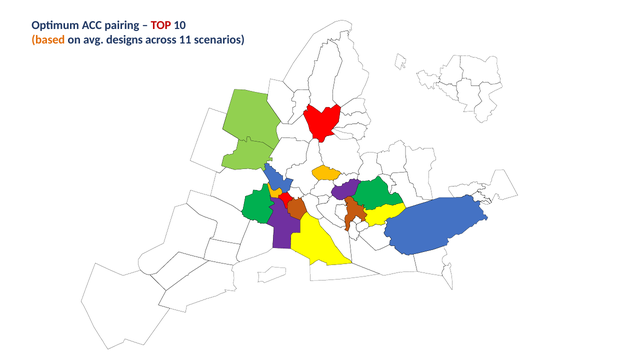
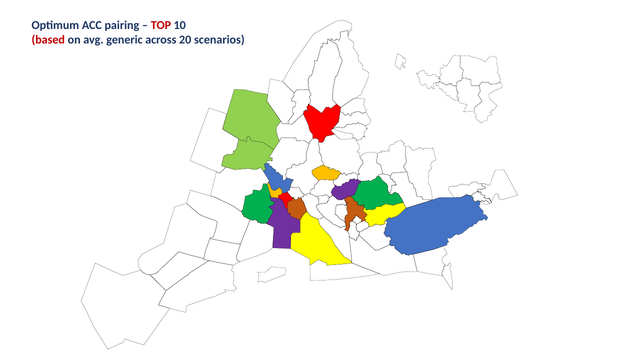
based colour: orange -> red (48, 40)
designs: designs -> generic (124, 40)
11: 11 -> 20 (185, 40)
